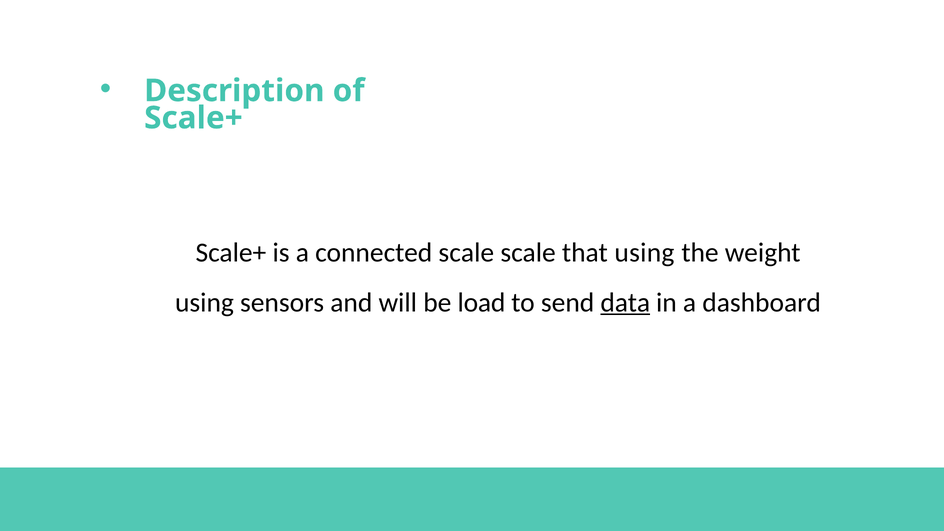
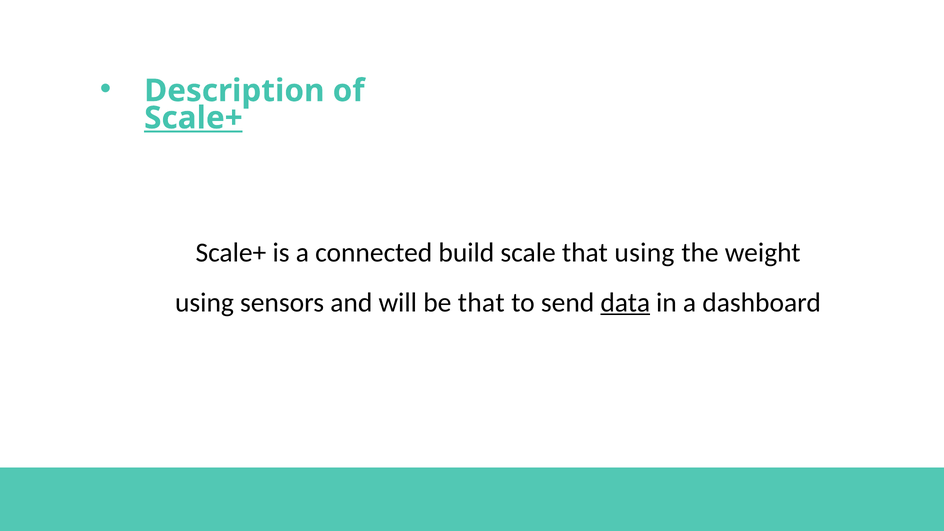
Scale+ underline: none -> present (193, 118)
connected scale: scale -> build (466, 253)
be load: load -> that (481, 302)
